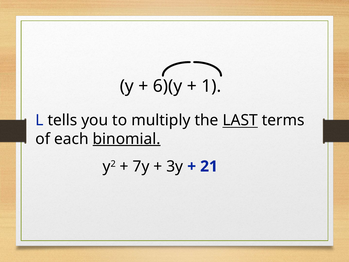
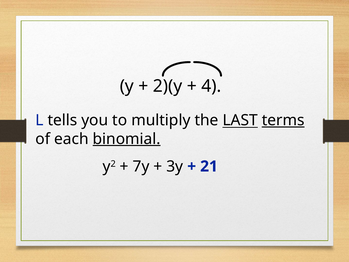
6)(y: 6)(y -> 2)(y (168, 86)
1: 1 -> 4 (211, 86)
terms underline: none -> present (283, 120)
